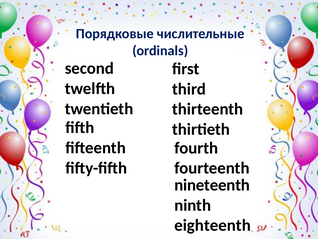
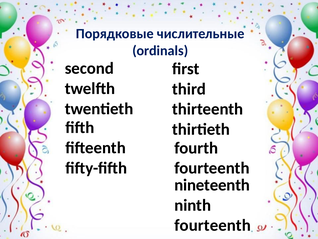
eighteenth: eighteenth -> fourteenth (213, 225)
